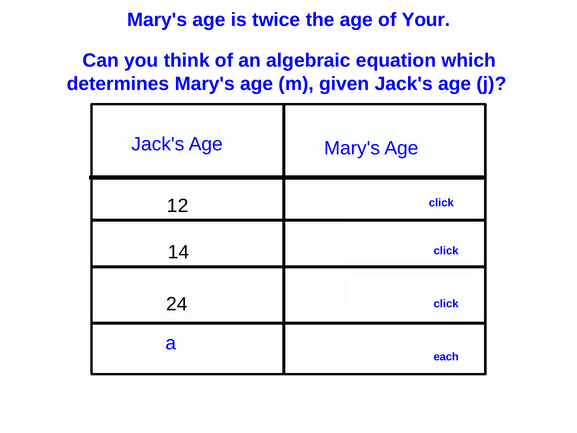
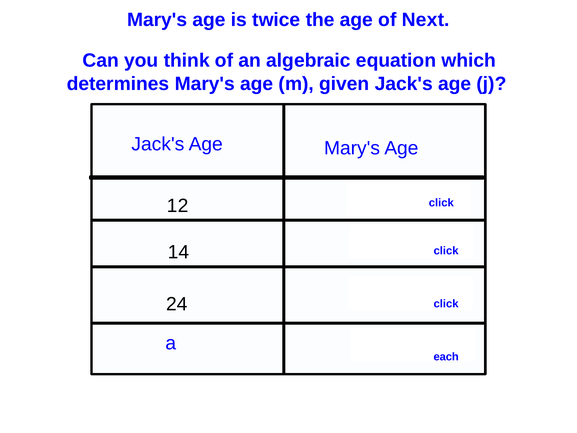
Your: Your -> Next (426, 20)
